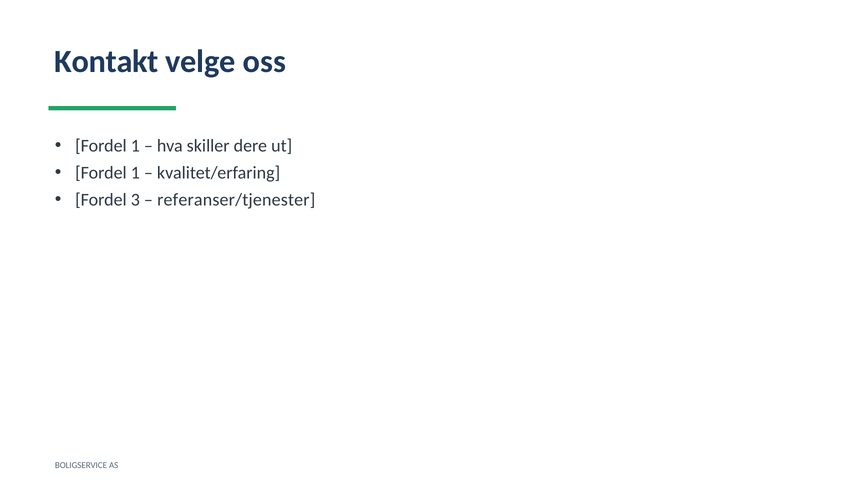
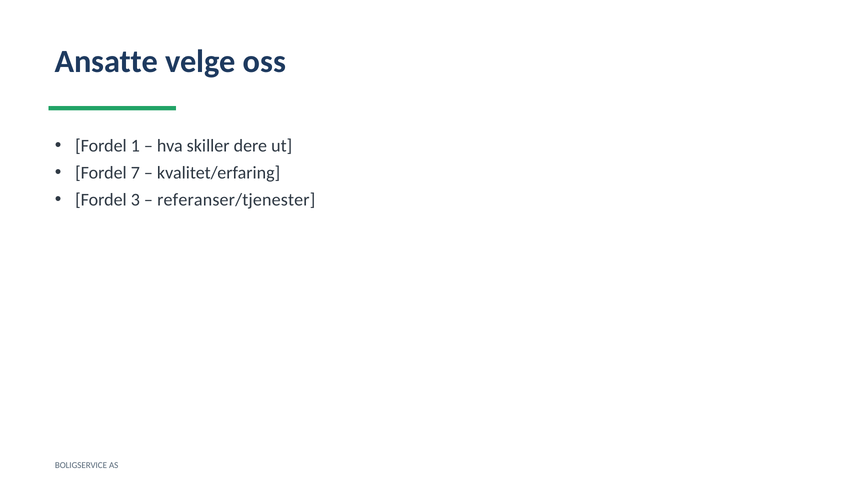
Kontakt: Kontakt -> Ansatte (106, 62)
1: 1 -> 7 (135, 173)
